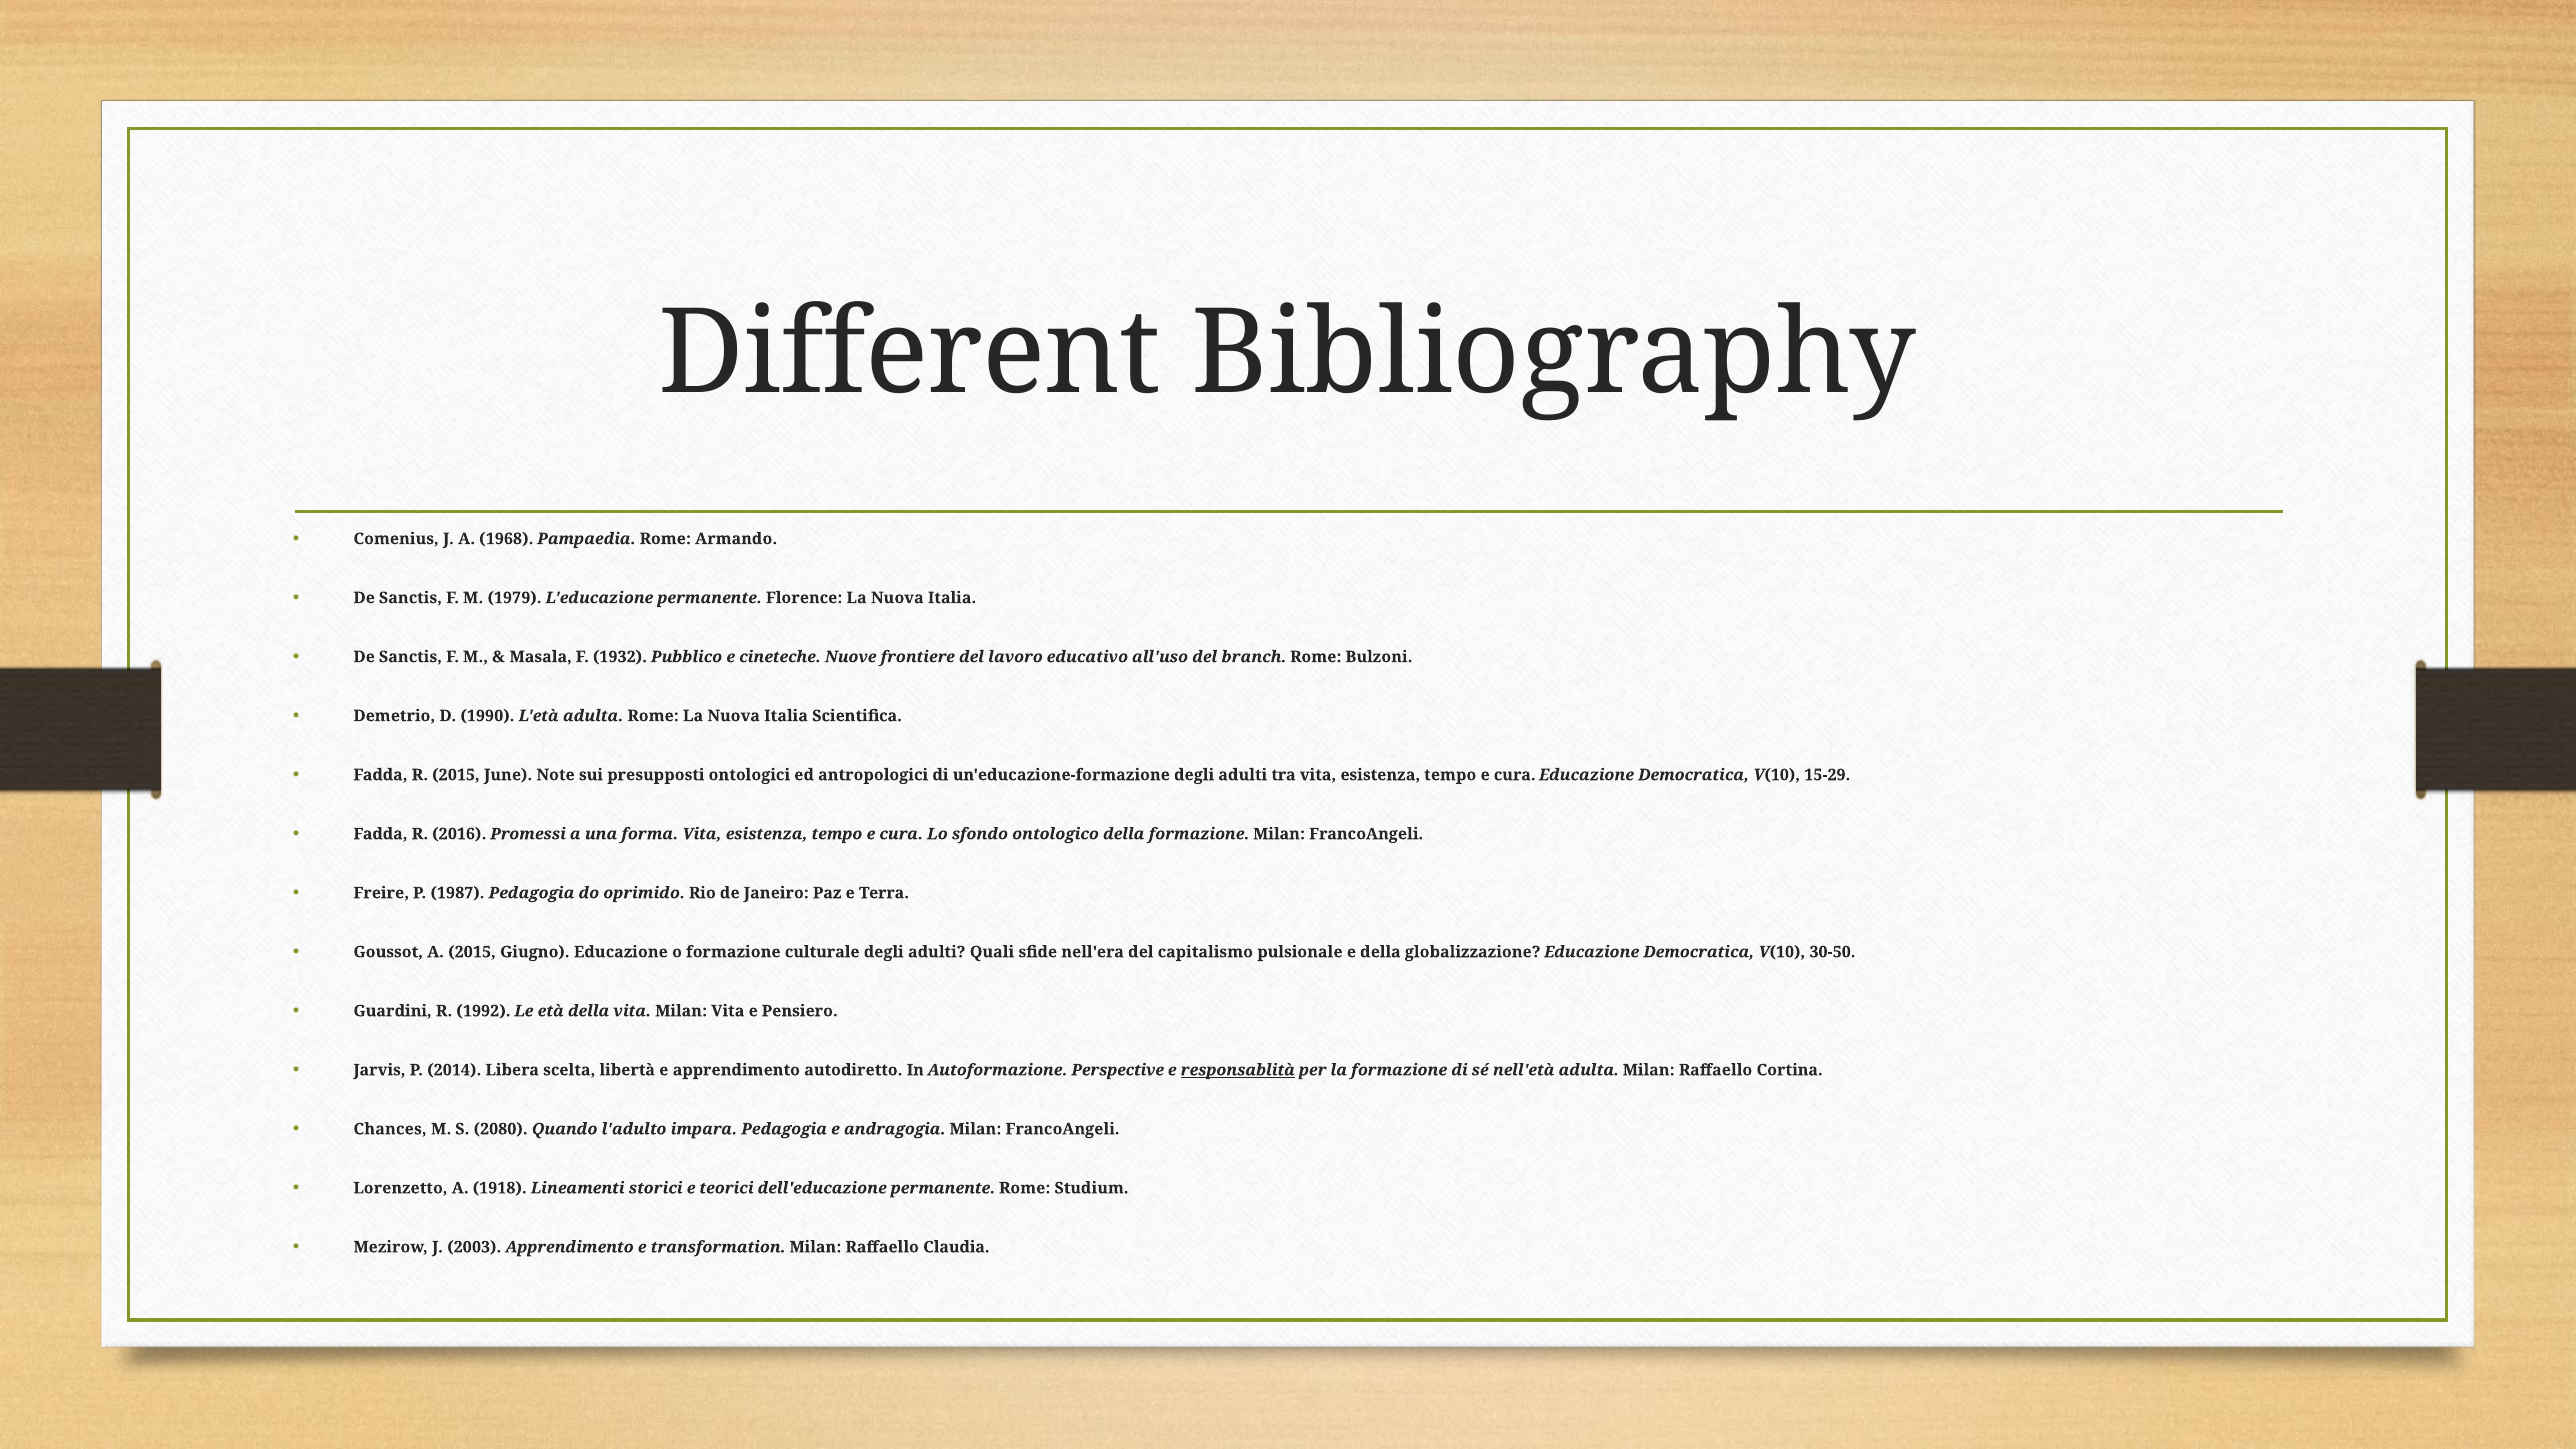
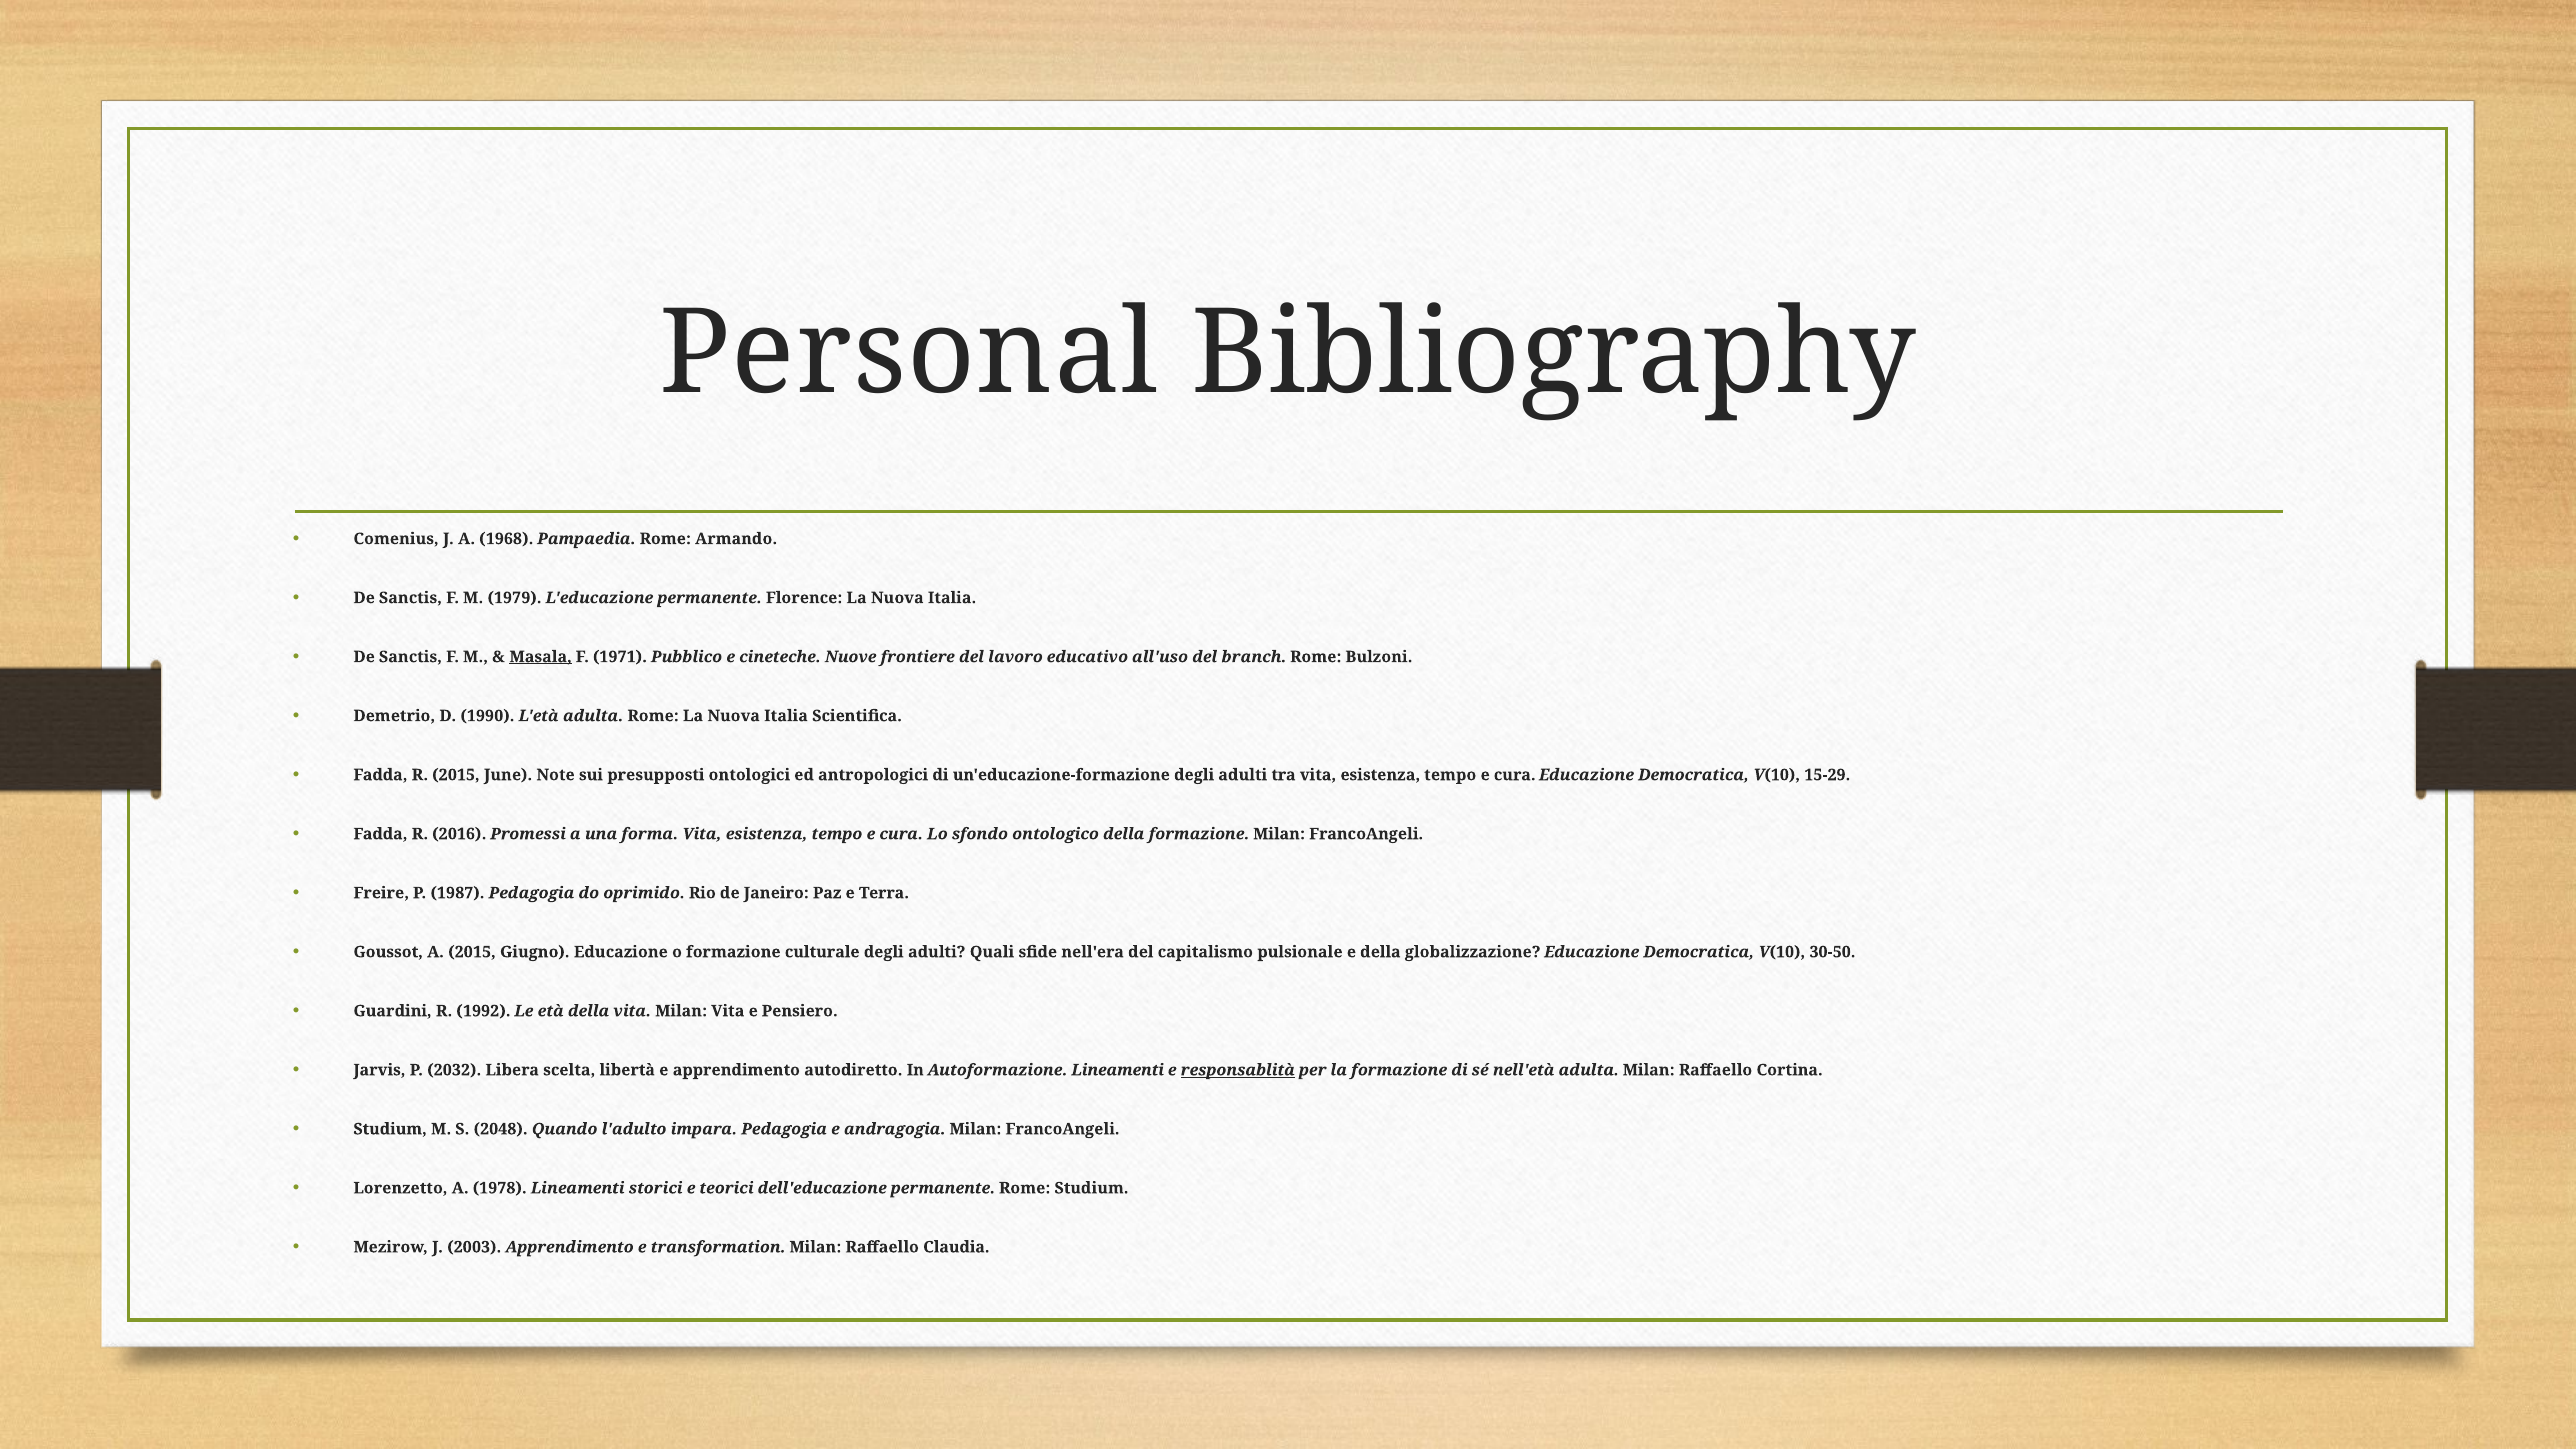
Different: Different -> Personal (909, 353)
Masala underline: none -> present (541, 657)
1932: 1932 -> 1971 (620, 657)
2014: 2014 -> 2032 (454, 1070)
Autoformazione Perspective: Perspective -> Lineamenti (1118, 1070)
Chances: Chances -> Studium (390, 1129)
2080: 2080 -> 2048 (501, 1129)
1918: 1918 -> 1978 (500, 1188)
